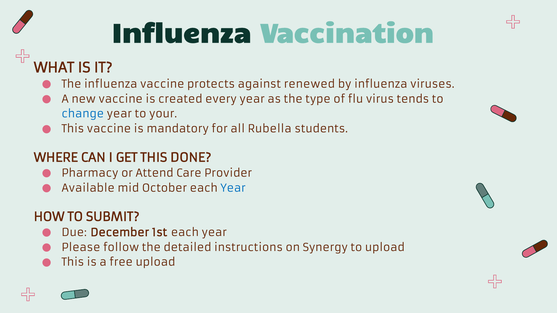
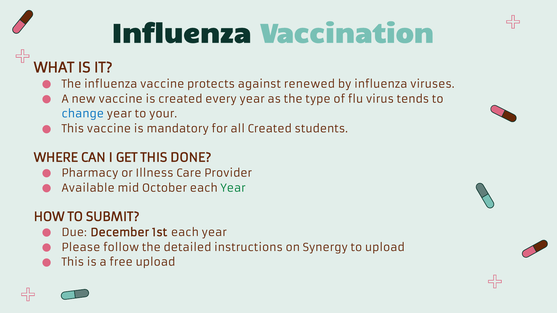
all Rubella: Rubella -> Created (270, 129)
Attend: Attend -> Illness (155, 173)
Year colour: blue -> green (233, 188)
